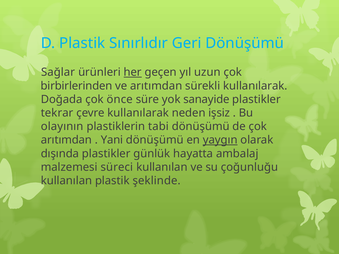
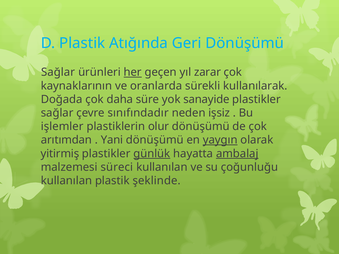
Sınırlıdır: Sınırlıdır -> Atığında (139, 43)
uzun: uzun -> zarar (207, 72)
birbirlerinden: birbirlerinden -> kaynaklarının (76, 86)
ve arıtımdan: arıtımdan -> oranlarda (156, 86)
önce: önce -> daha (120, 99)
tekrar: tekrar -> sağlar (57, 113)
çevre kullanılarak: kullanılarak -> sınıfındadır (138, 113)
olayının: olayının -> işlemler (62, 127)
tabi: tabi -> olur (159, 127)
dışında: dışında -> yitirmiş (60, 154)
günlük underline: none -> present (152, 154)
ambalaj underline: none -> present (237, 154)
